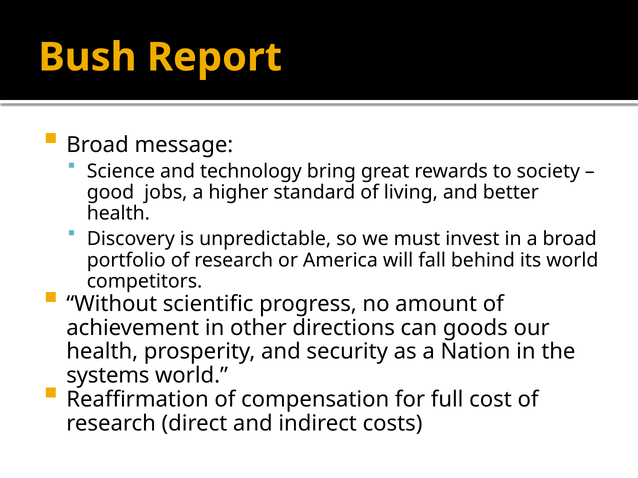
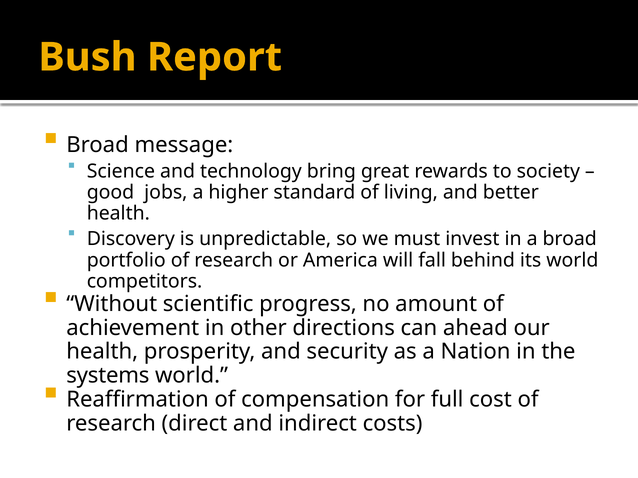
goods: goods -> ahead (475, 328)
